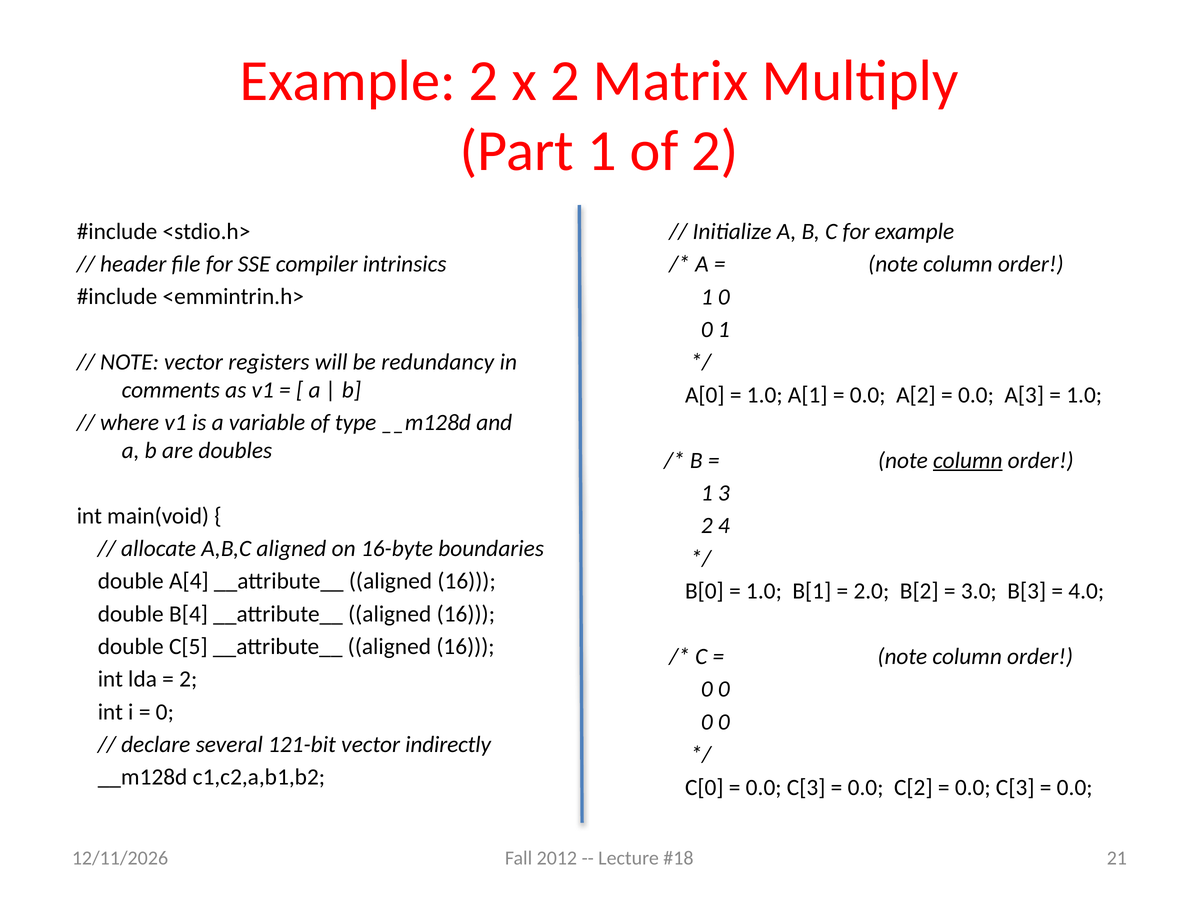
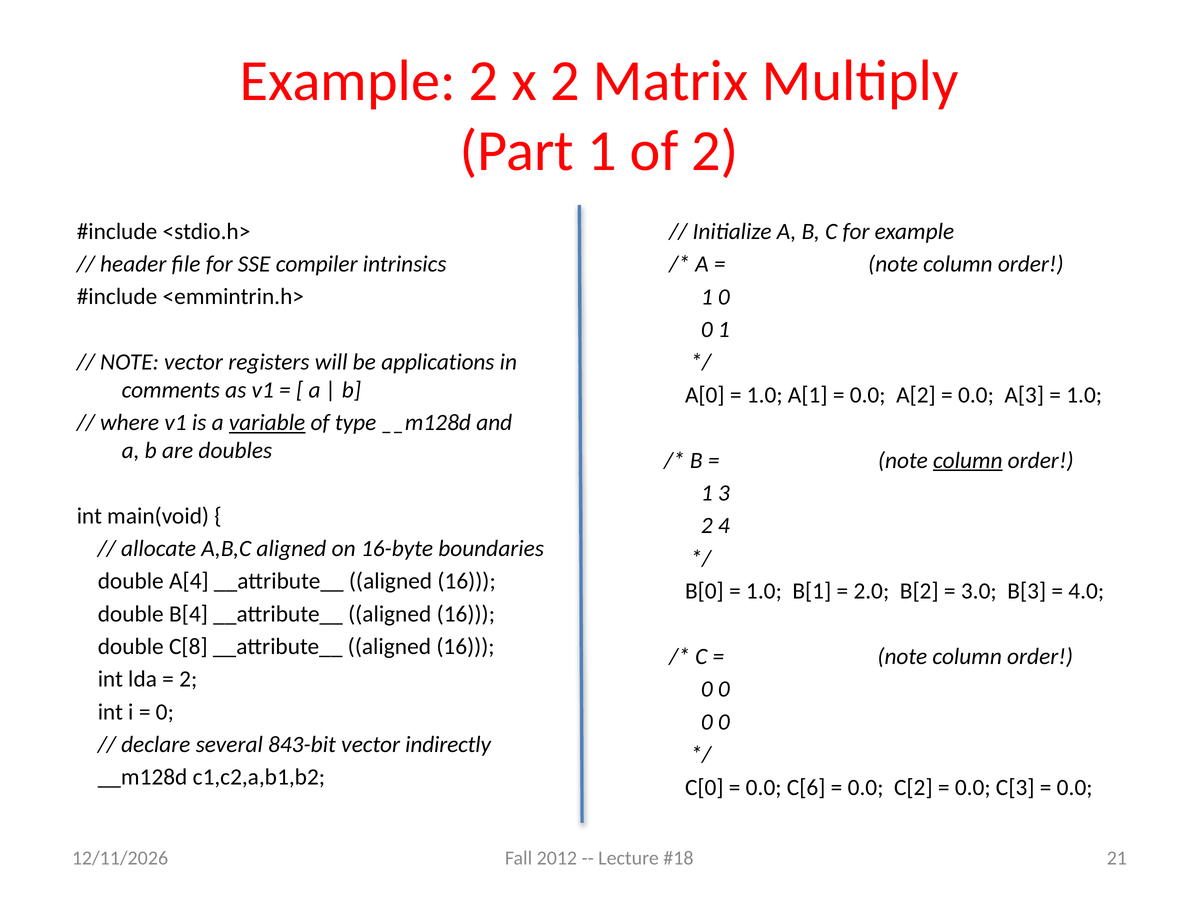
redundancy: redundancy -> applications (438, 362)
variable underline: none -> present (267, 423)
C[5: C[5 -> C[8 (188, 647)
121-bit: 121-bit -> 843-bit (302, 745)
C[3: C[3 -> C[6 (806, 788)
